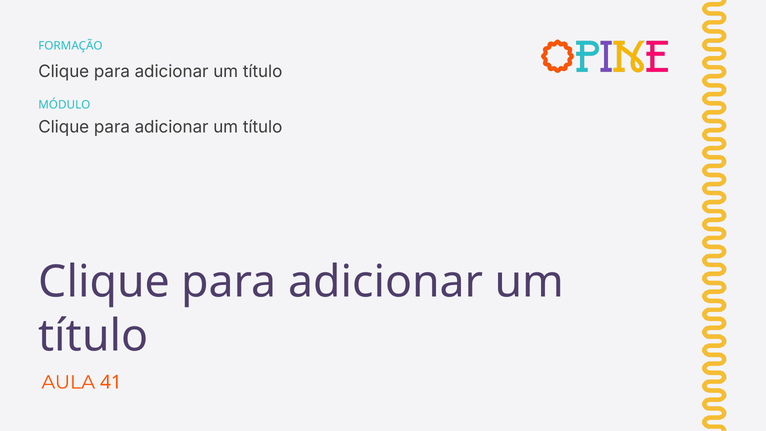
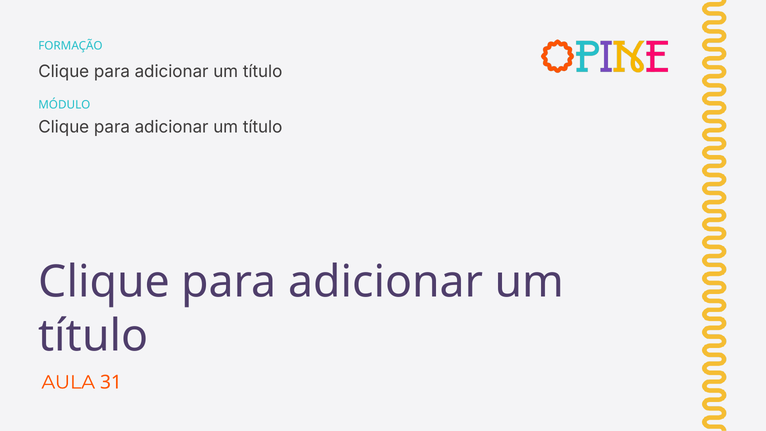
41: 41 -> 31 (111, 382)
